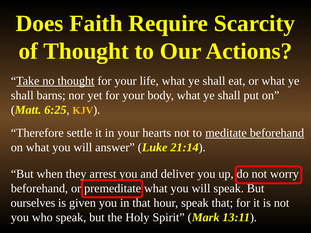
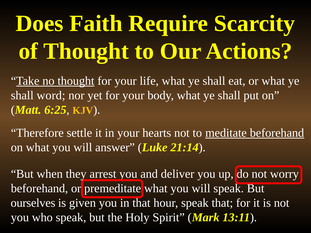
barns: barns -> word (51, 95)
